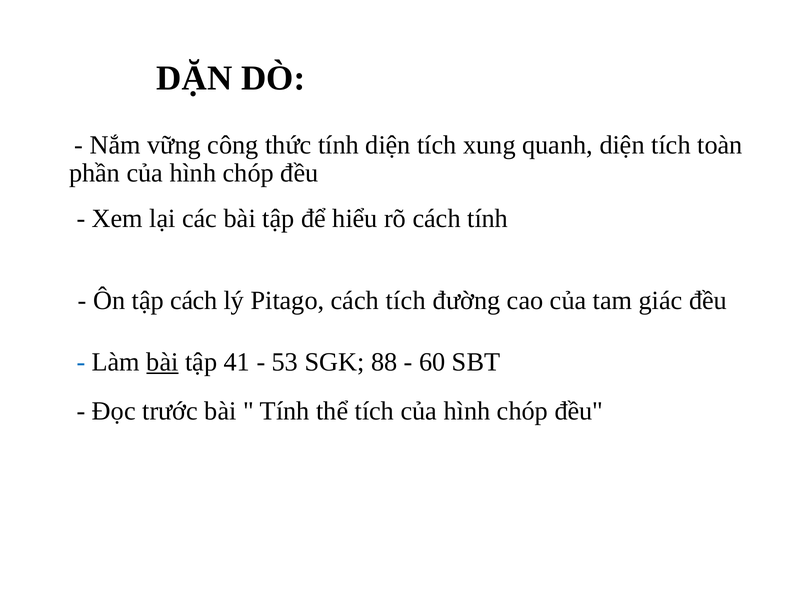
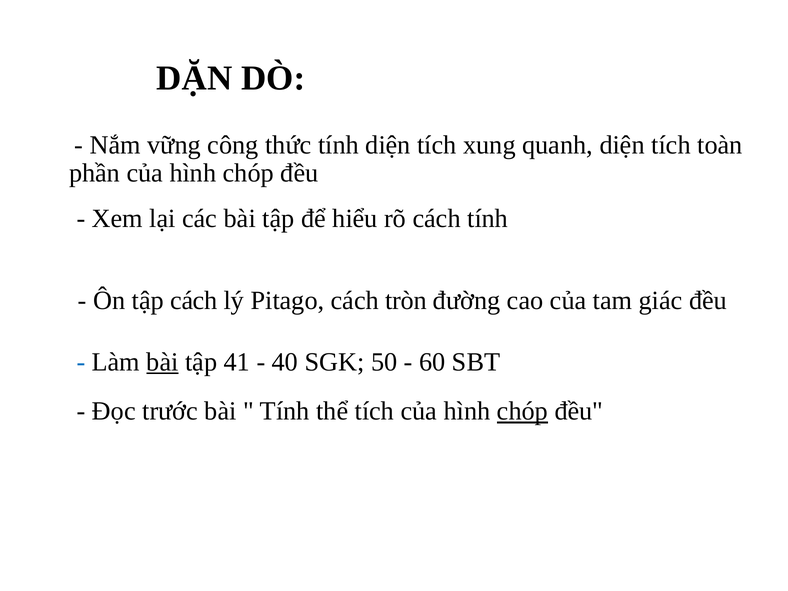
cách tích: tích -> tròn (406, 301)
53: 53 -> 40 (285, 362)
88: 88 -> 50 (384, 362)
chóp underline: none -> present (522, 411)
